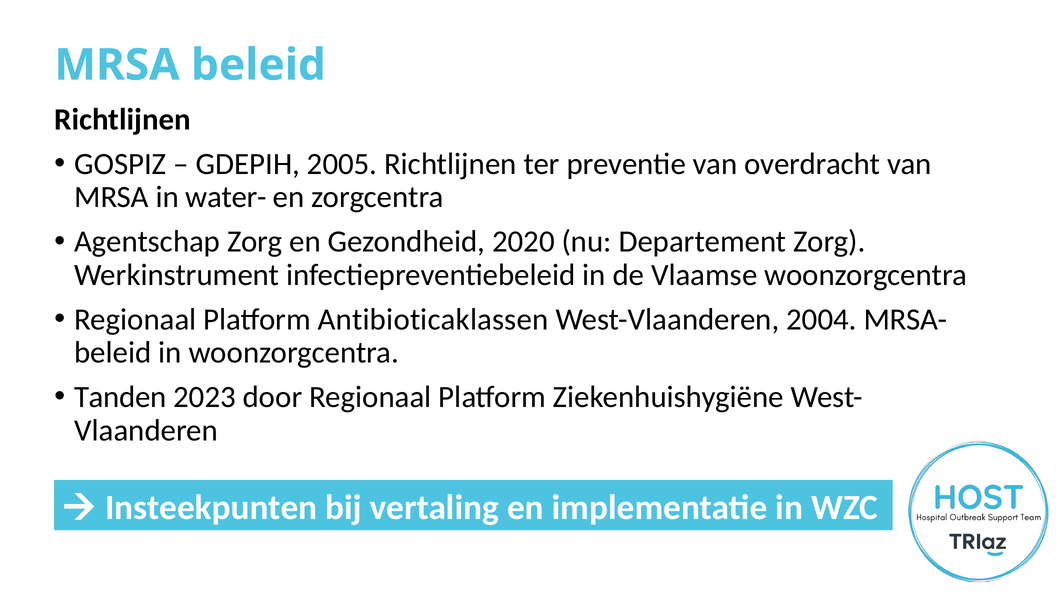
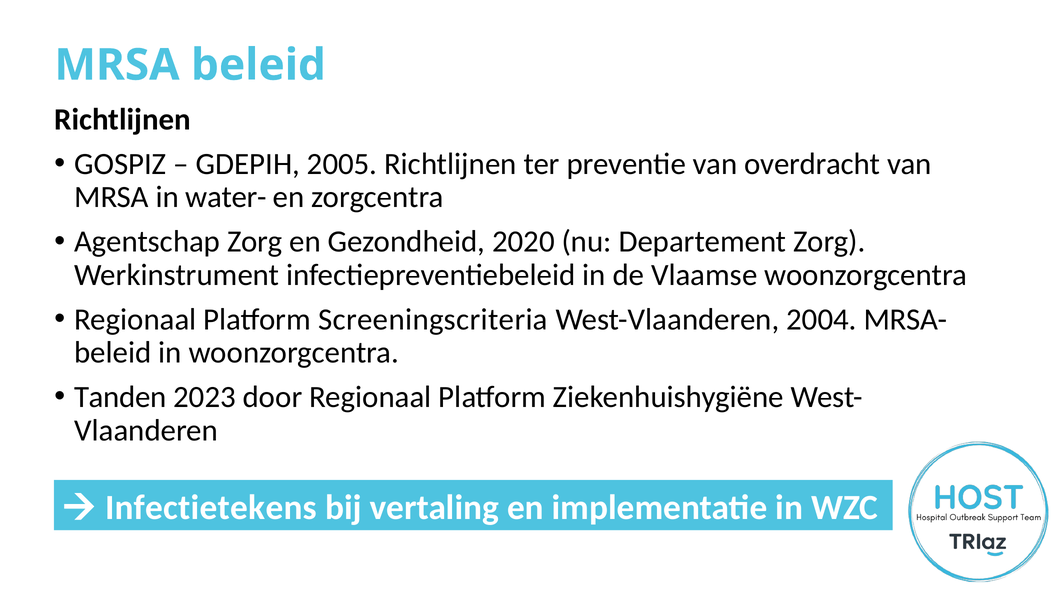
Antibioticaklassen: Antibioticaklassen -> Screeningscriteria (433, 319)
Insteekpunten: Insteekpunten -> Infectietekens (211, 508)
